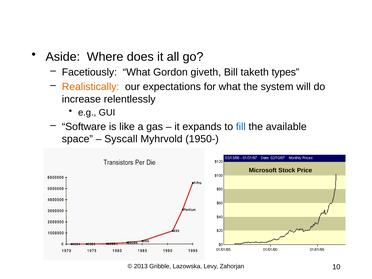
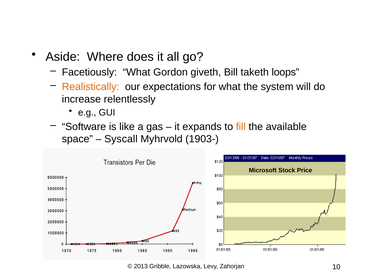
types: types -> loops (285, 72)
fill colour: blue -> orange (241, 127)
1950-: 1950- -> 1903- (202, 139)
